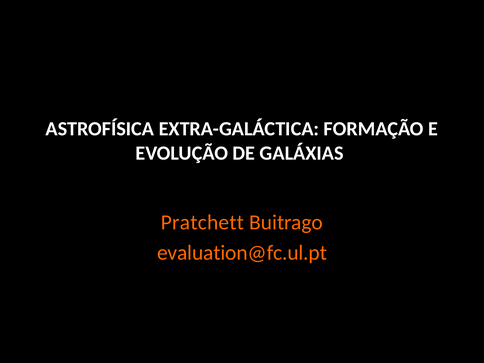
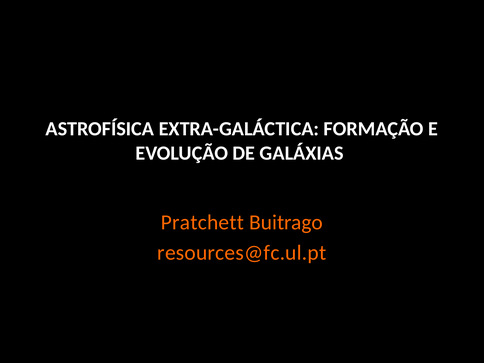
evaluation@fc.ul.pt: evaluation@fc.ul.pt -> resources@fc.ul.pt (242, 253)
